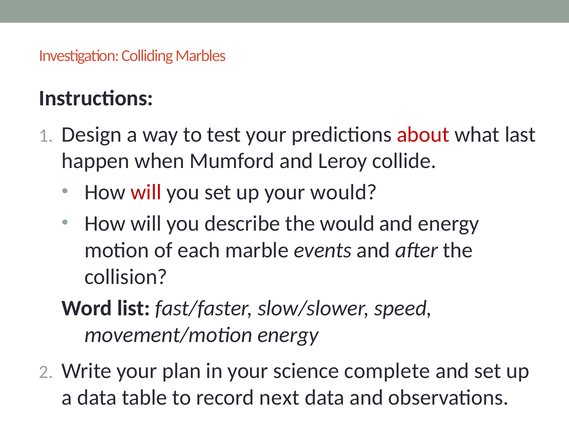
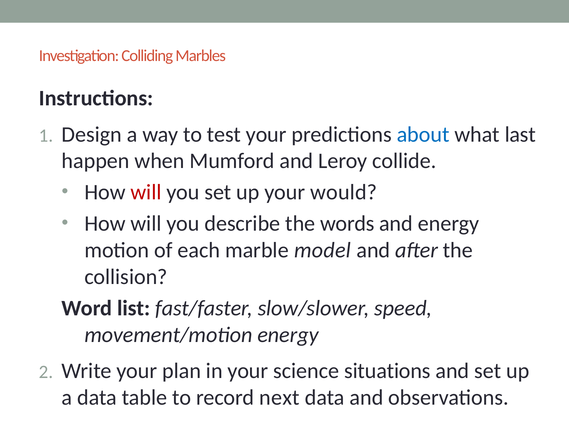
about colour: red -> blue (423, 134)
the would: would -> words (347, 224)
events: events -> model (323, 250)
complete: complete -> situations (387, 371)
